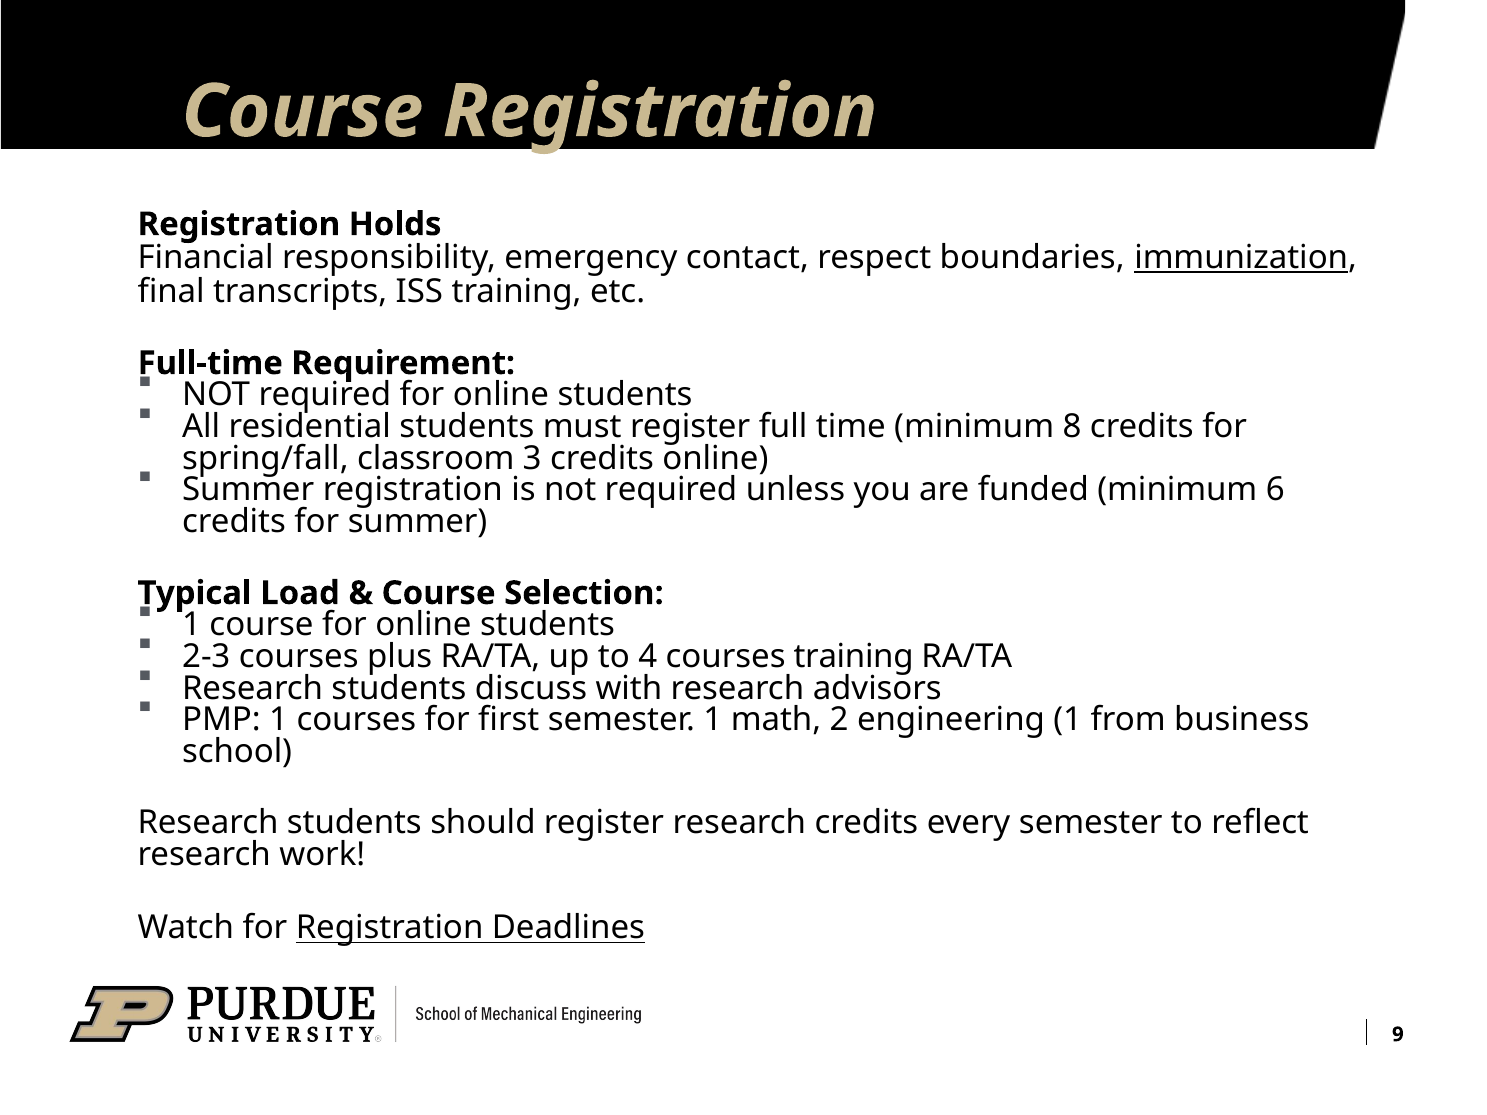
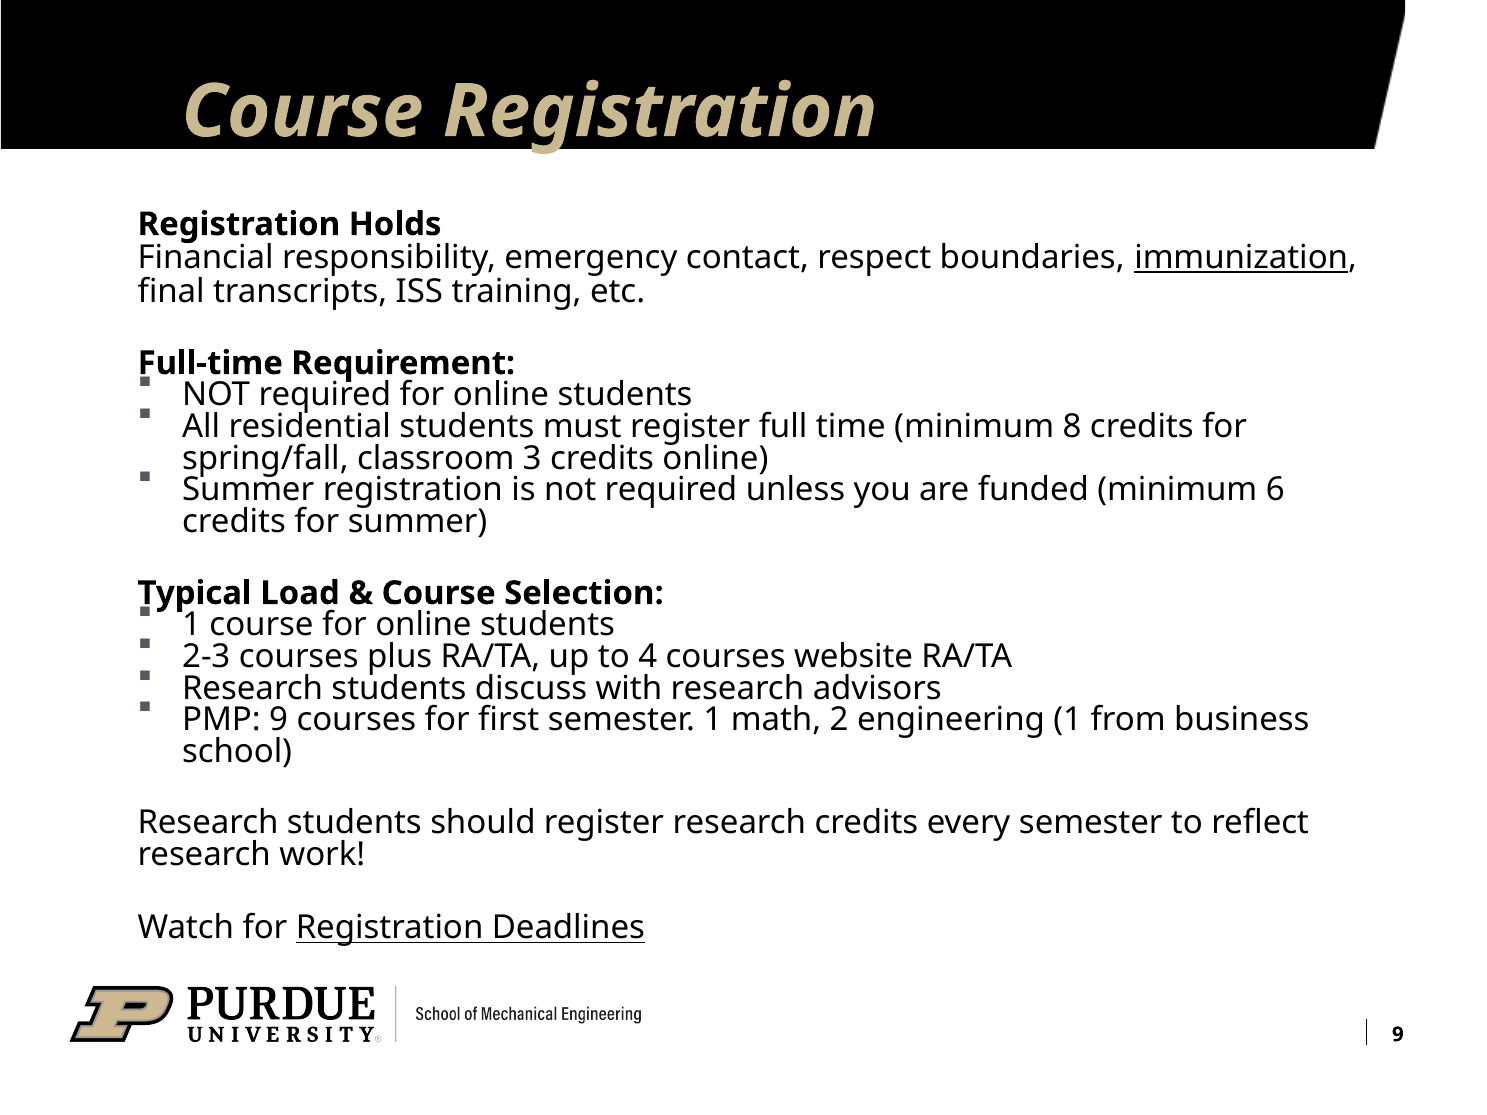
courses training: training -> website (854, 657)
PMP 1: 1 -> 9 (279, 720)
